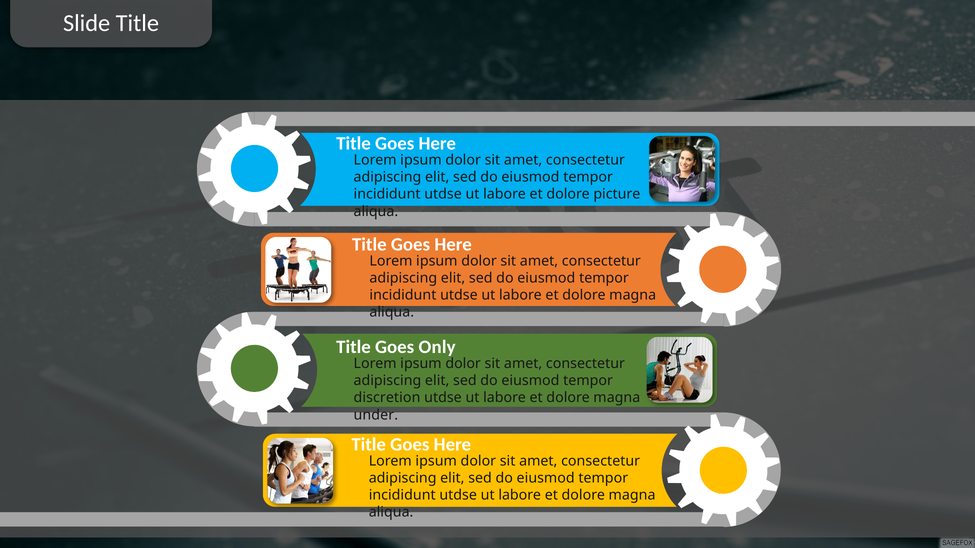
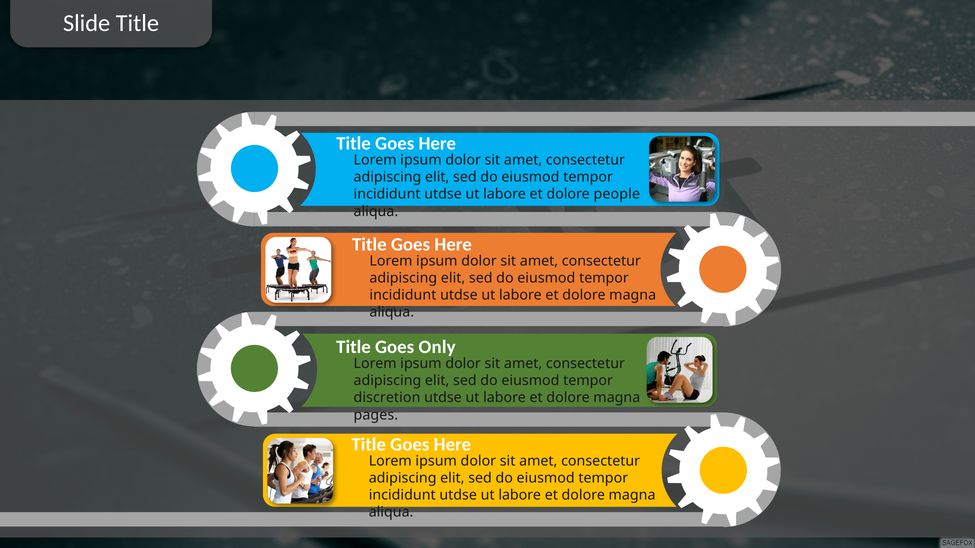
picture: picture -> people (617, 194)
under: under -> pages (376, 415)
